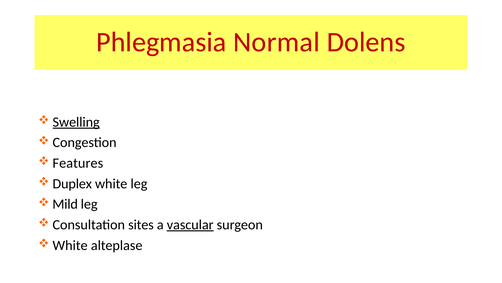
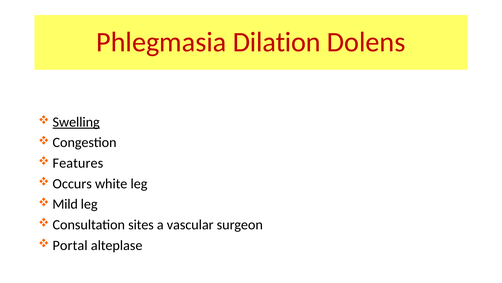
Normal: Normal -> Dilation (277, 42)
Duplex: Duplex -> Occurs (72, 183)
vascular underline: present -> none (190, 224)
White: White -> Portal (70, 245)
